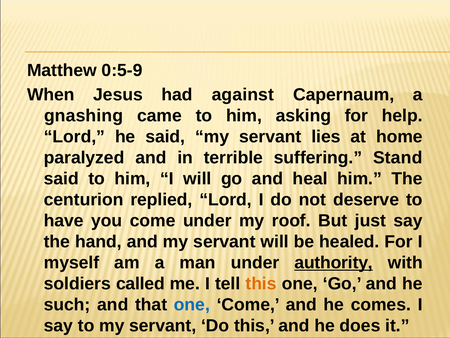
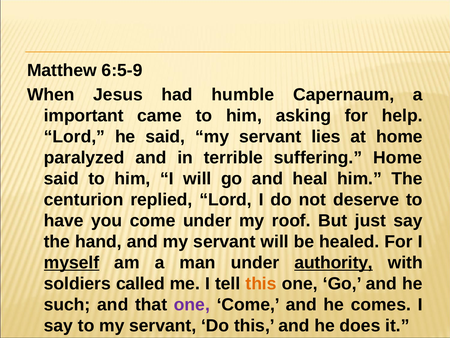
0:5-9: 0:5-9 -> 6:5-9 (122, 70)
against: against -> humble (243, 95)
gnashing: gnashing -> important (84, 116)
suffering Stand: Stand -> Home (398, 158)
myself underline: none -> present (72, 262)
one colour: blue -> purple (192, 304)
